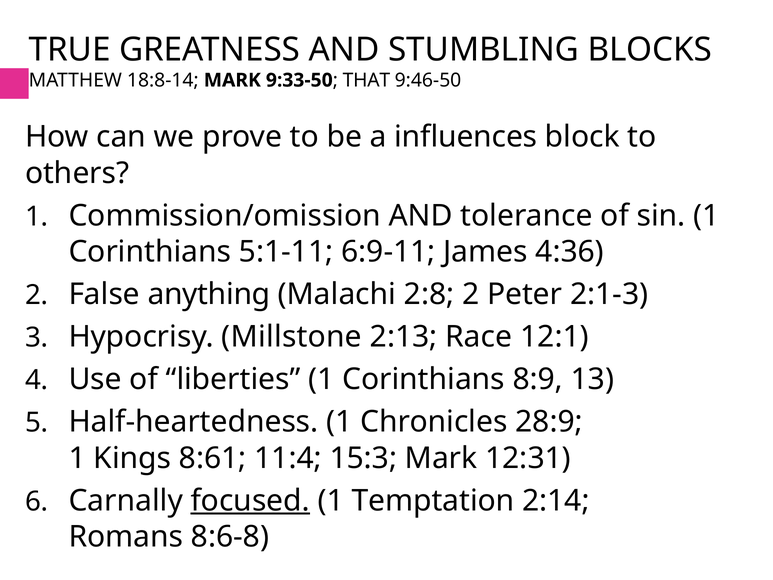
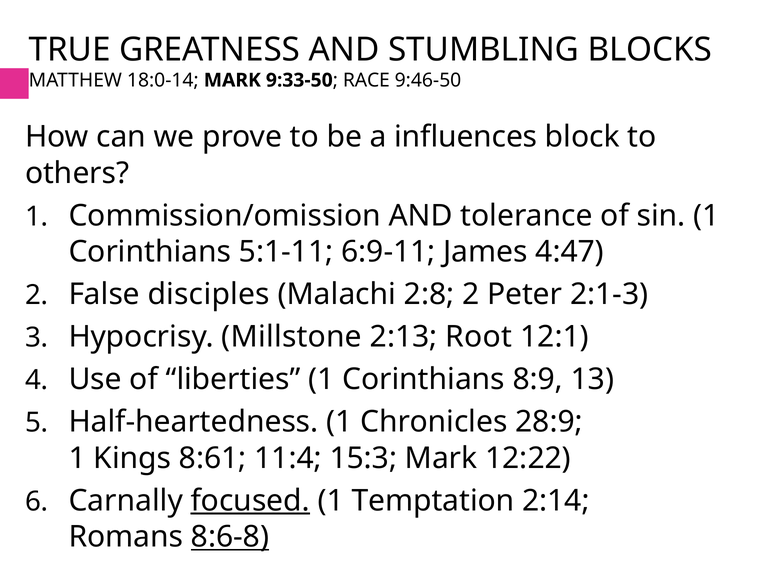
18:8-14: 18:8-14 -> 18:0-14 (163, 80)
THAT: THAT -> RACE (366, 80)
4:36: 4:36 -> 4:47 (570, 252)
anything: anything -> disciples (209, 294)
Race: Race -> Root (479, 337)
12:31: 12:31 -> 12:22 (528, 458)
8:6-8 underline: none -> present (230, 537)
